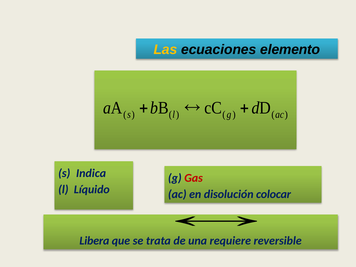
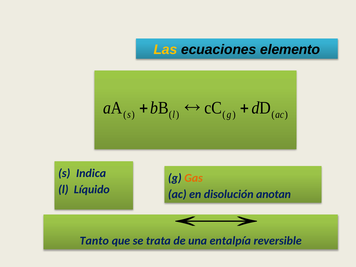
Gas colour: red -> orange (194, 178)
colocar: colocar -> anotan (274, 194)
Libera: Libera -> Tanto (94, 241)
requiere: requiere -> entalpía (230, 241)
